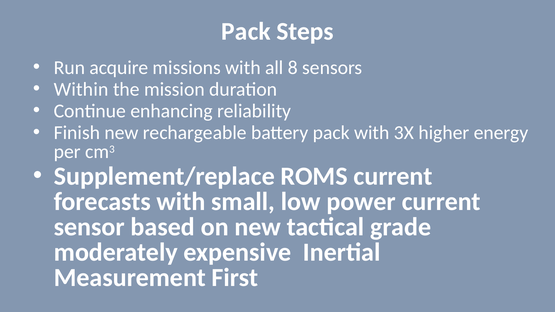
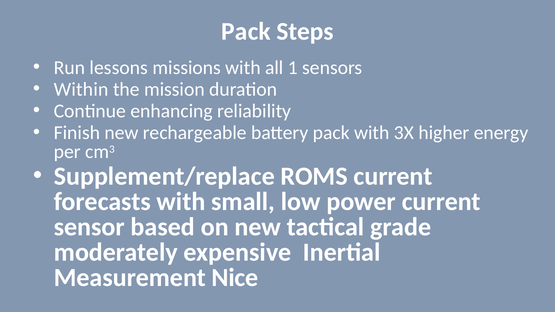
acquire: acquire -> lessons (119, 68)
8: 8 -> 1 (293, 68)
First: First -> Nice (235, 278)
